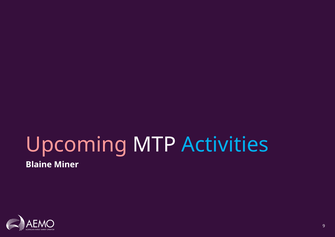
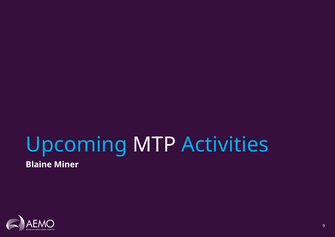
Upcoming colour: pink -> light blue (77, 145)
